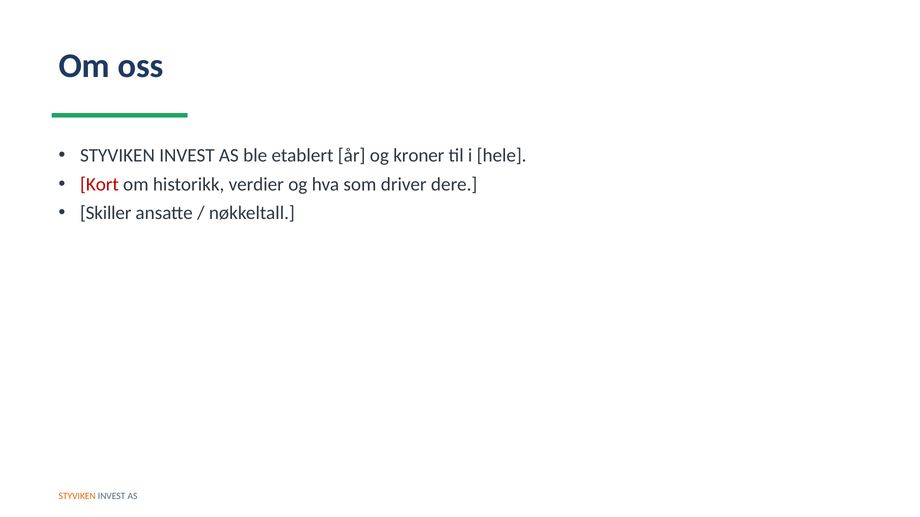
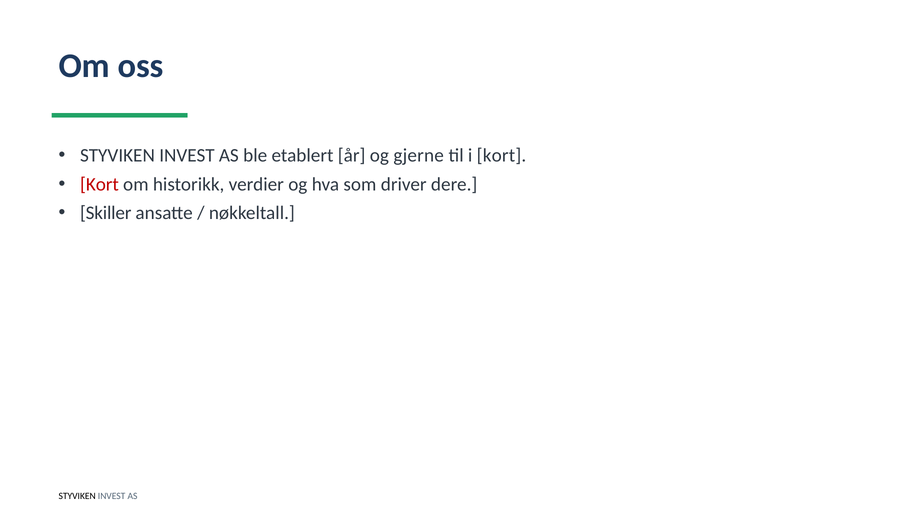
kroner: kroner -> gjerne (419, 156)
i hele: hele -> kort (502, 156)
STYVIKEN colour: orange -> black (77, 497)
